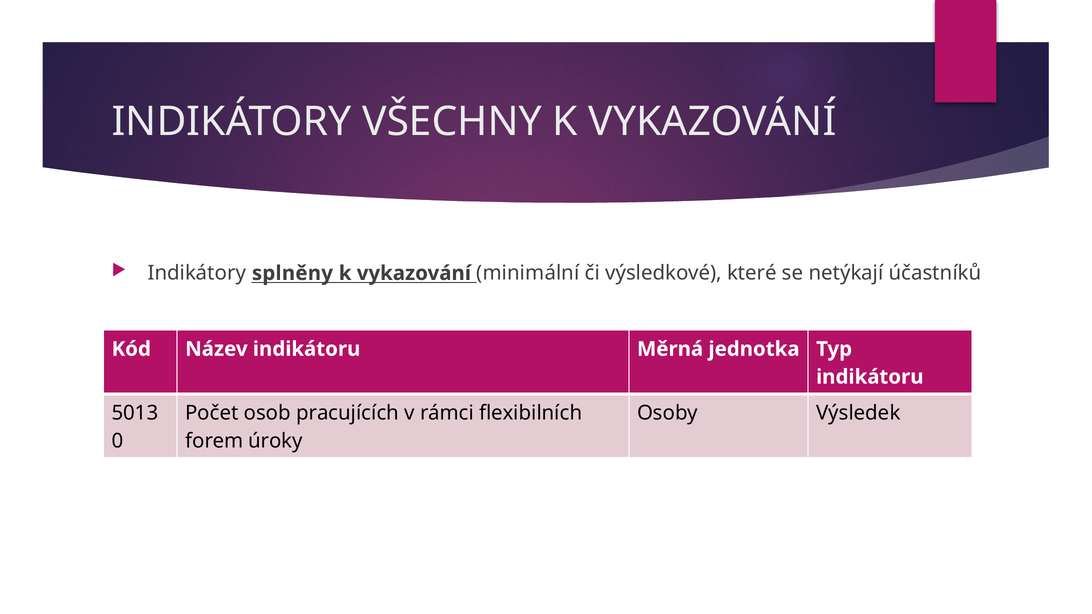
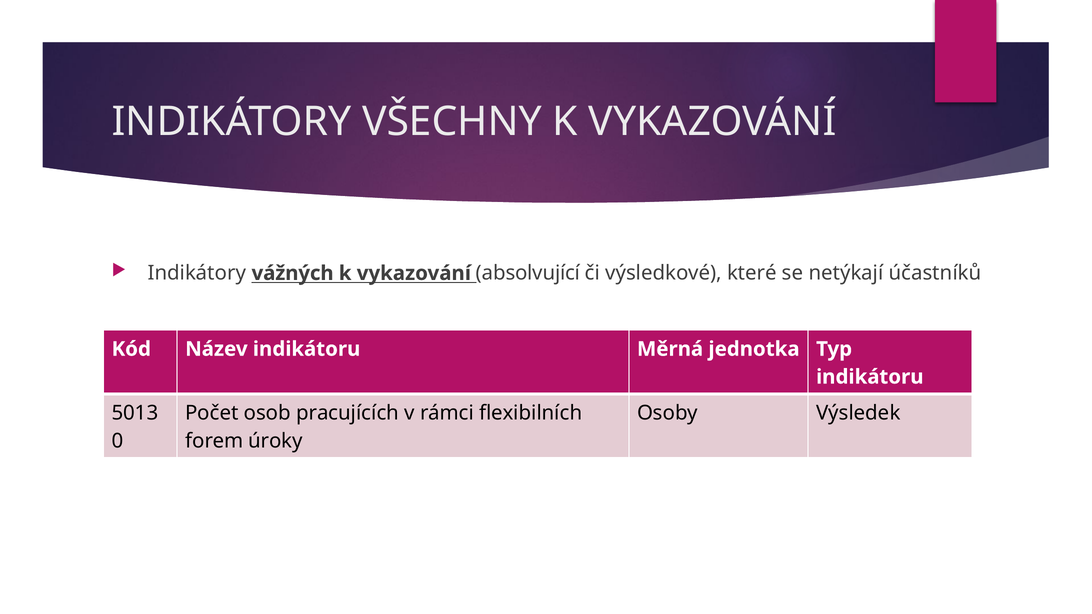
splněny: splněny -> vážných (293, 273)
minimální: minimální -> absolvující (528, 273)
